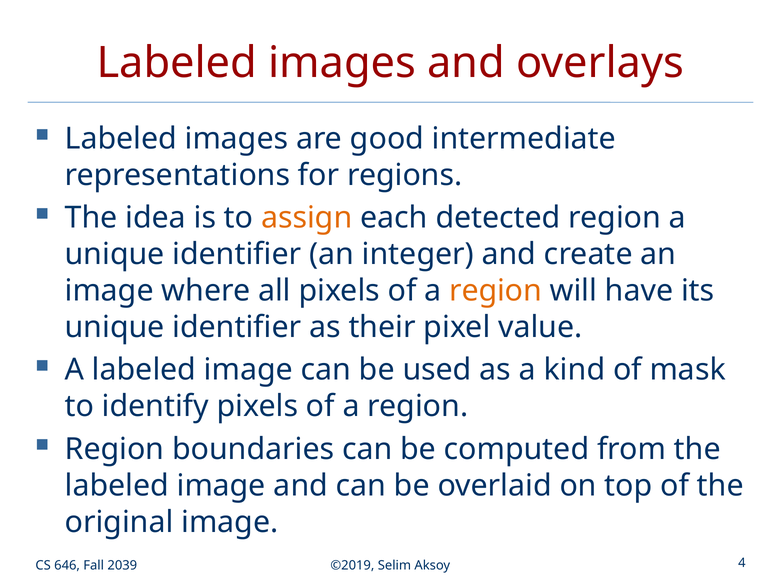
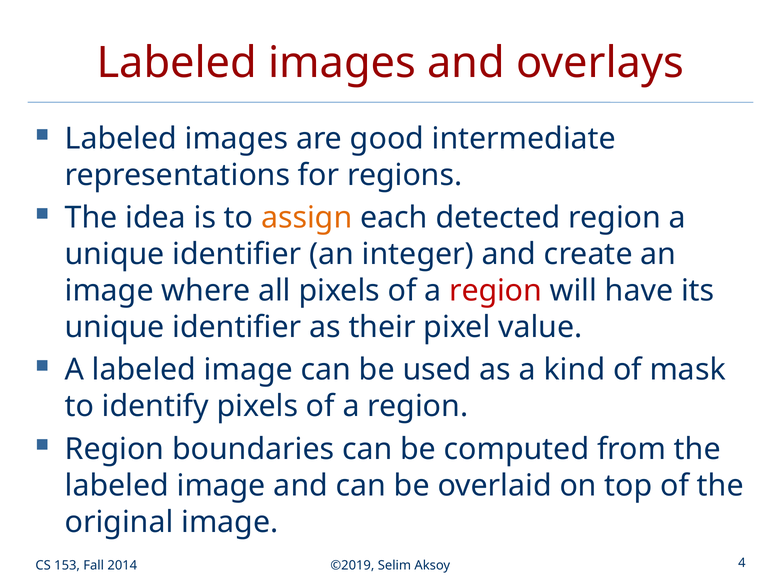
region colour: orange -> red (496, 291)
646: 646 -> 153 (67, 565)
2039: 2039 -> 2014 (122, 565)
